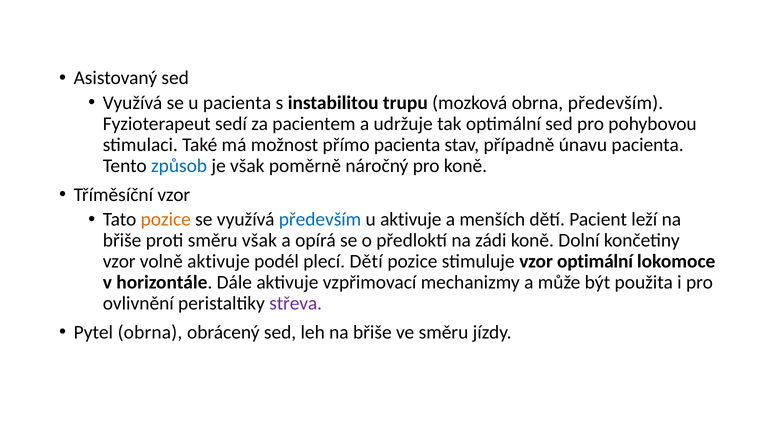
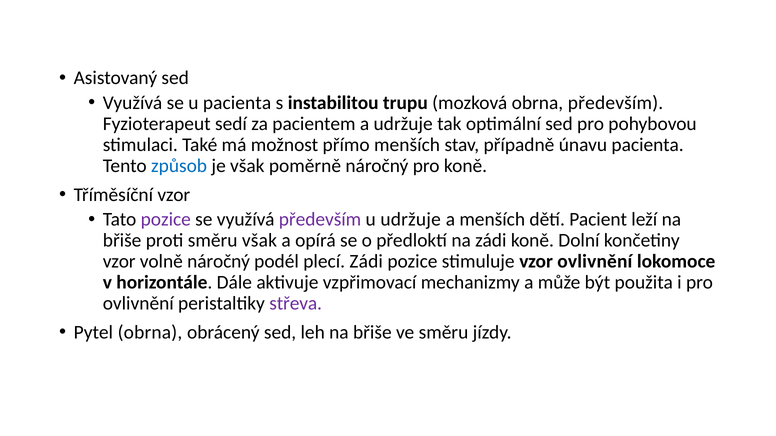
přímo pacienta: pacienta -> menších (407, 145)
pozice colour: orange -> purple (166, 220)
především colour: blue -> purple (320, 220)
u aktivuje: aktivuje -> udržuje (411, 220)
volně aktivuje: aktivuje -> náročný (219, 262)
plecí Dětí: Dětí -> Zádi (366, 262)
vzor optimální: optimální -> ovlivnění (595, 262)
